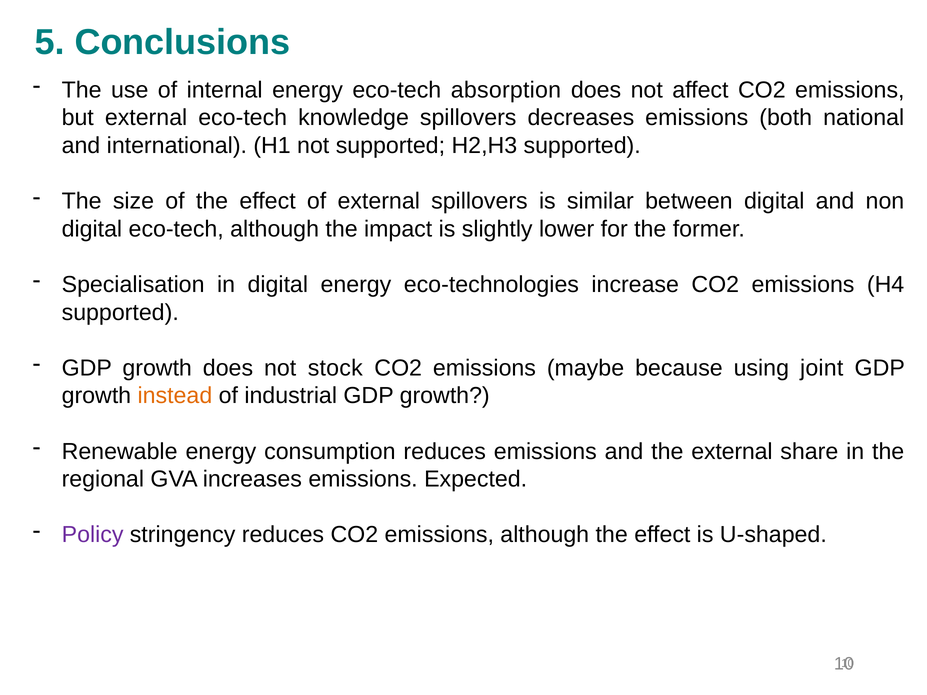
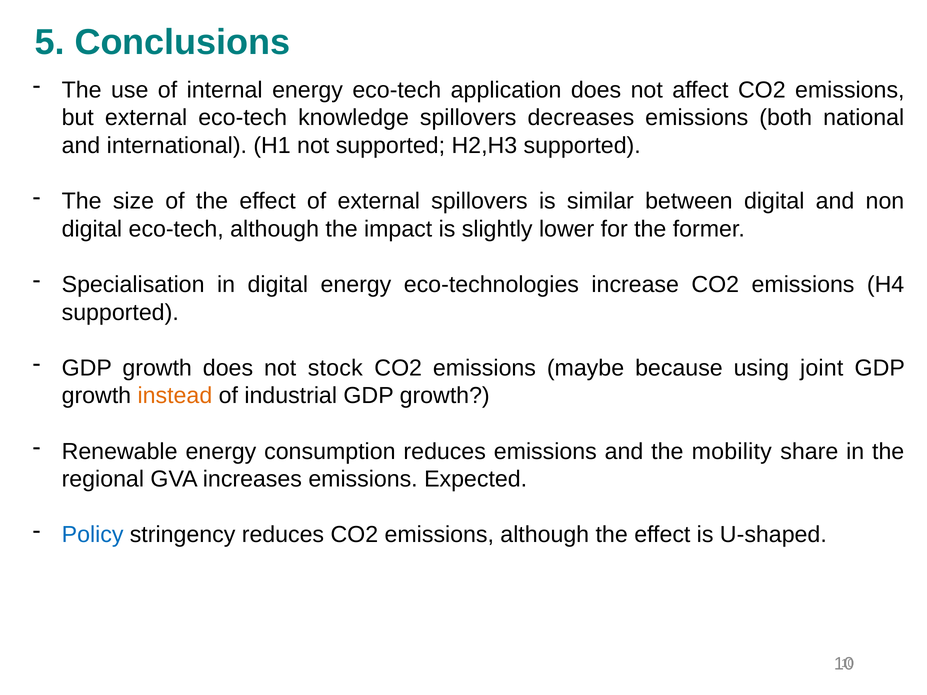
absorption: absorption -> application (506, 90)
the external: external -> mobility (732, 452)
Policy colour: purple -> blue (93, 535)
